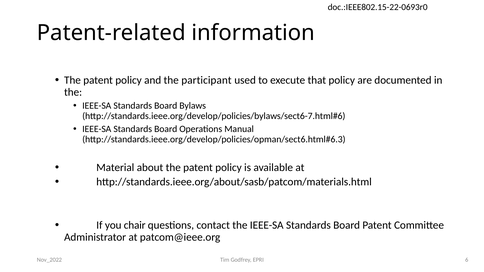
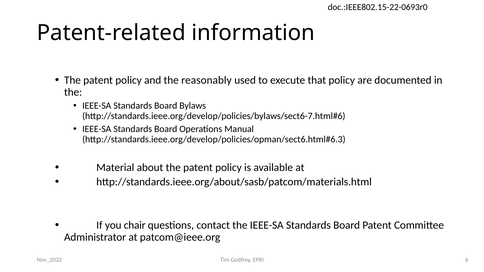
participant: participant -> reasonably (206, 80)
